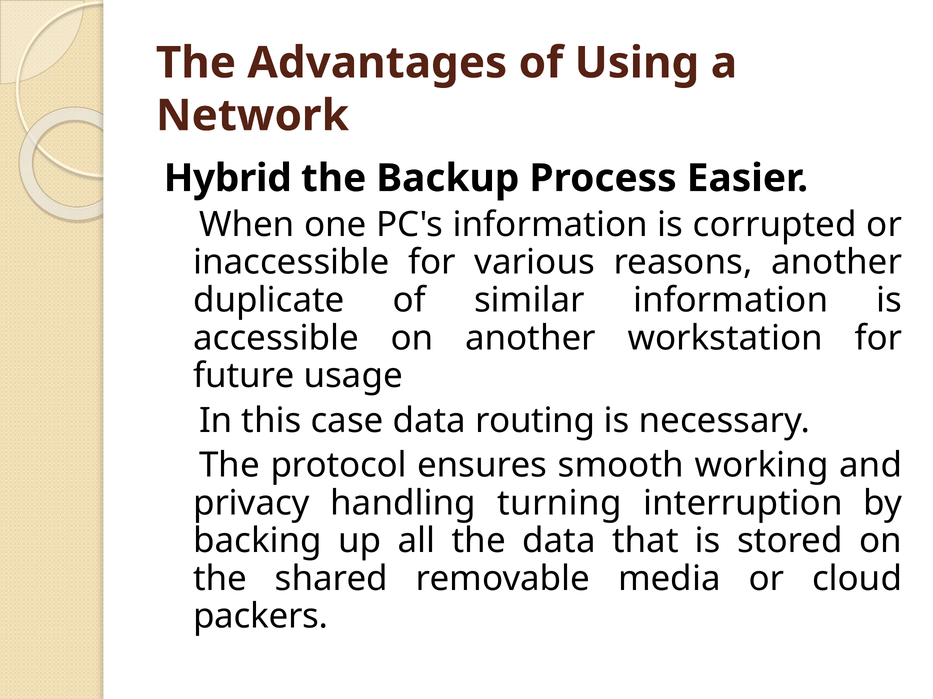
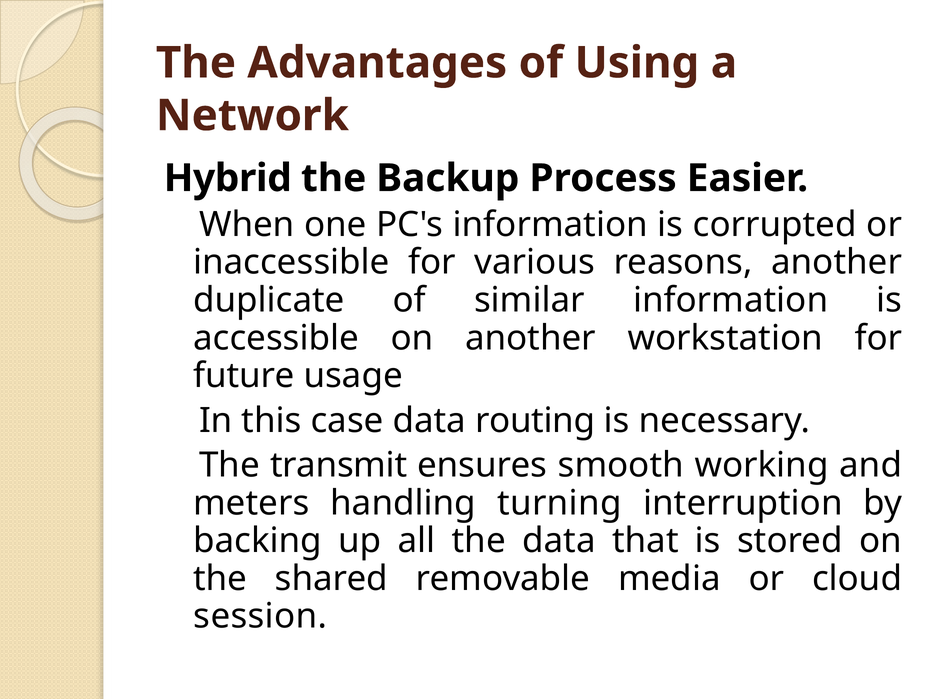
protocol: protocol -> transmit (339, 466)
privacy: privacy -> meters (251, 504)
packers: packers -> session (260, 617)
